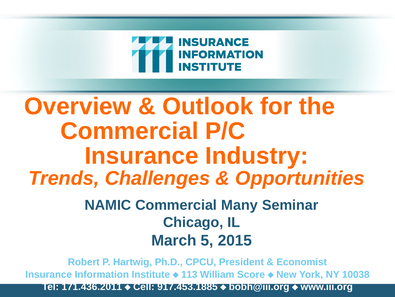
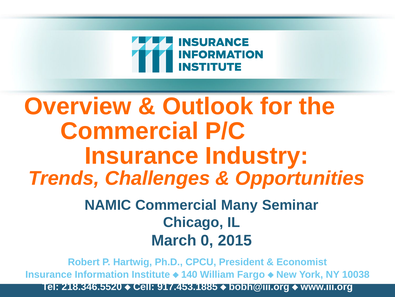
5: 5 -> 0 (207, 240)
113: 113 -> 140 (189, 274)
Score: Score -> Fargo (251, 274)
171.436.2011: 171.436.2011 -> 218.346.5520 (92, 286)
